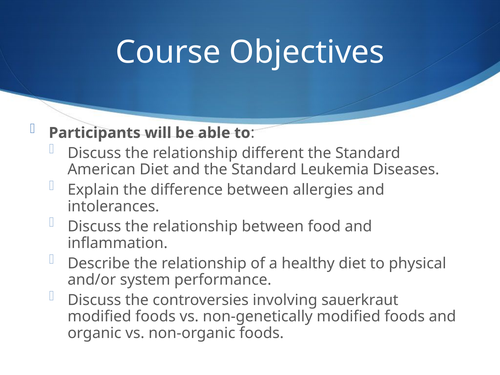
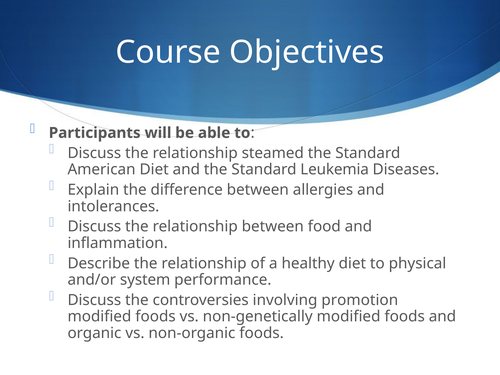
different: different -> steamed (273, 153)
sauerkraut: sauerkraut -> promotion (360, 300)
